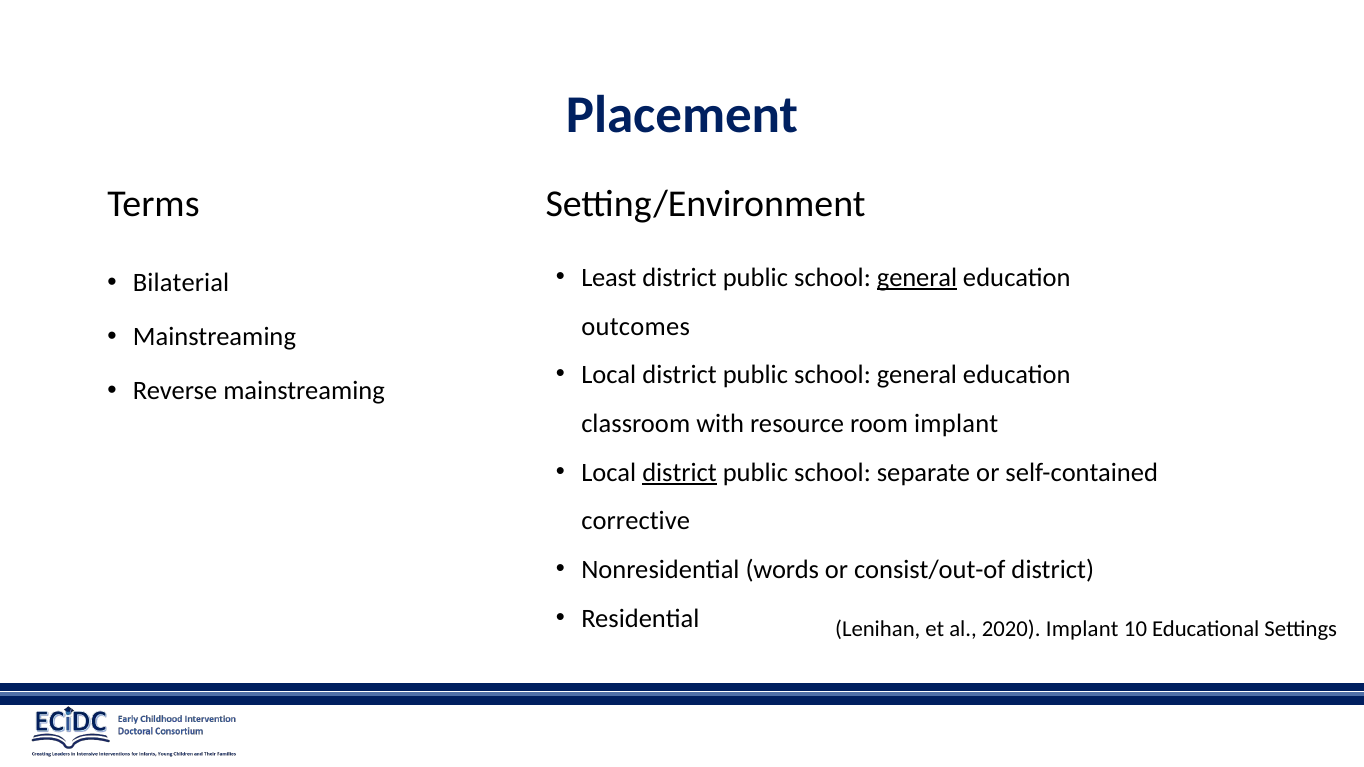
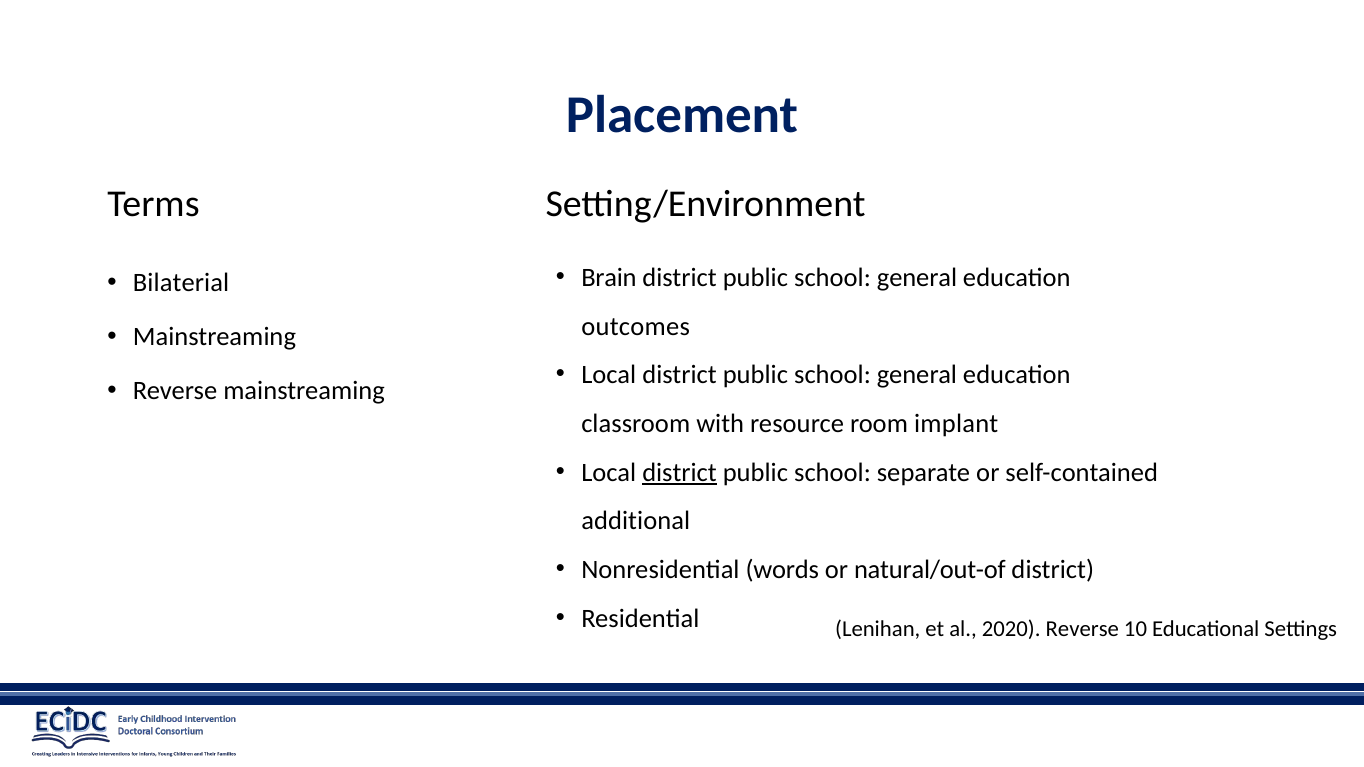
Least: Least -> Brain (609, 278)
general underline: present -> none (917, 278)
corrective: corrective -> additional (636, 521)
consist/out-of: consist/out-of -> natural/out-of (930, 570)
2020 Implant: Implant -> Reverse (1082, 629)
